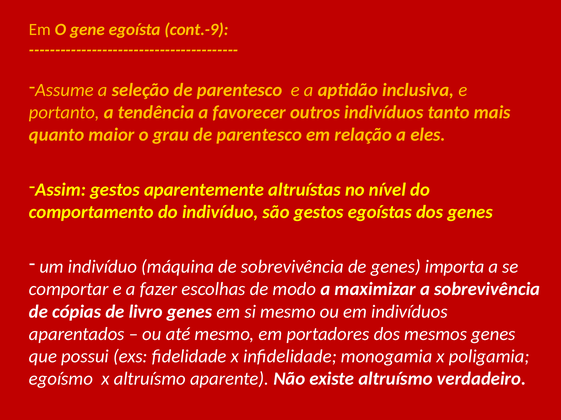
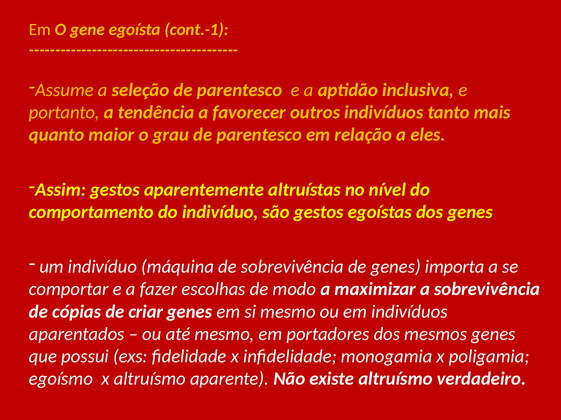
cont.-9: cont.-9 -> cont.-1 (197, 29)
livro: livro -> criar (146, 312)
